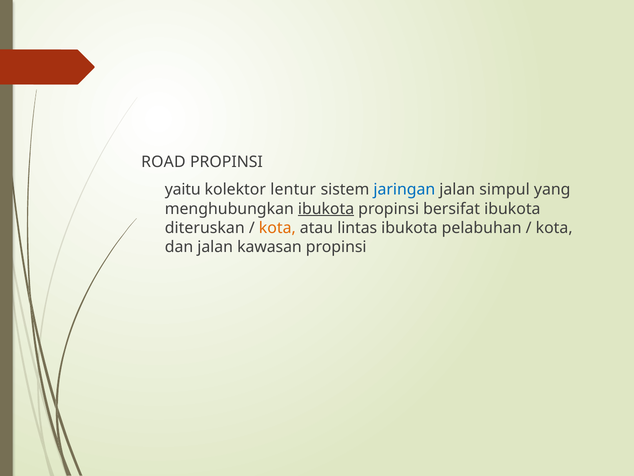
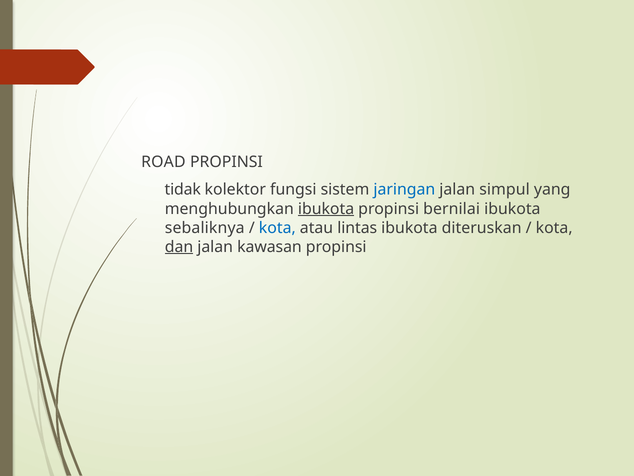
yaitu: yaitu -> tidak (183, 190)
lentur: lentur -> fungsi (293, 190)
bersifat: bersifat -> bernilai (452, 209)
diteruskan: diteruskan -> sebaliknya (205, 228)
kota colour: orange -> blue (277, 228)
pelabuhan: pelabuhan -> diteruskan (482, 228)
dan underline: none -> present (179, 247)
